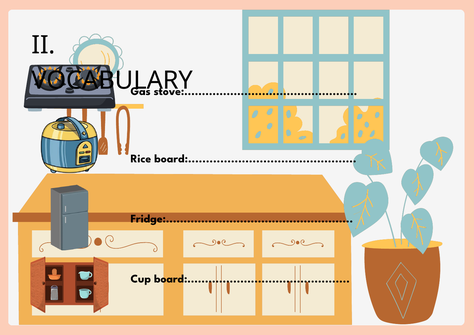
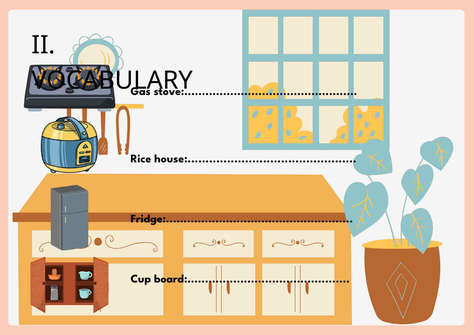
Rice board: board -> house (255, 159)
